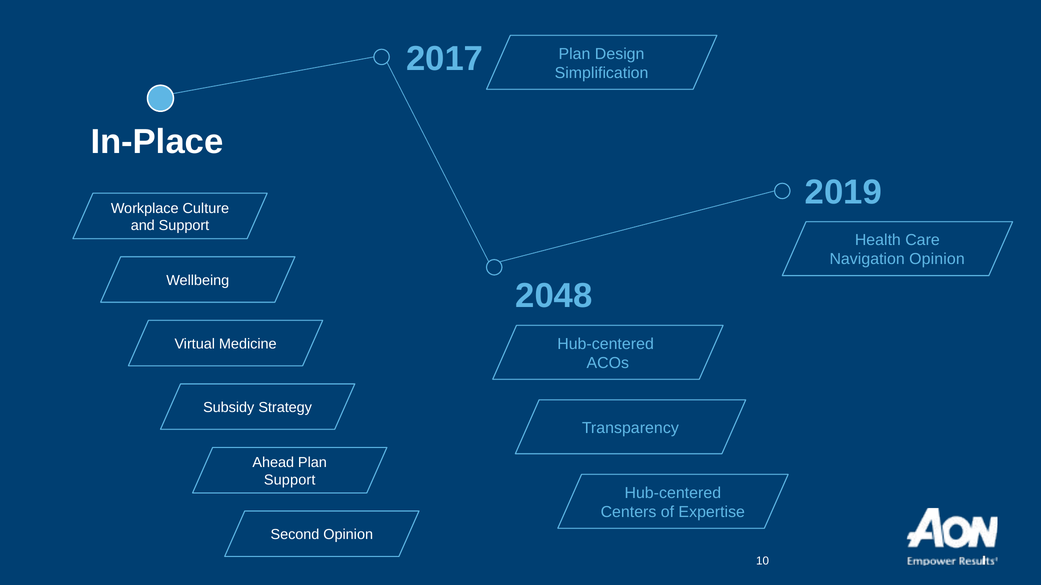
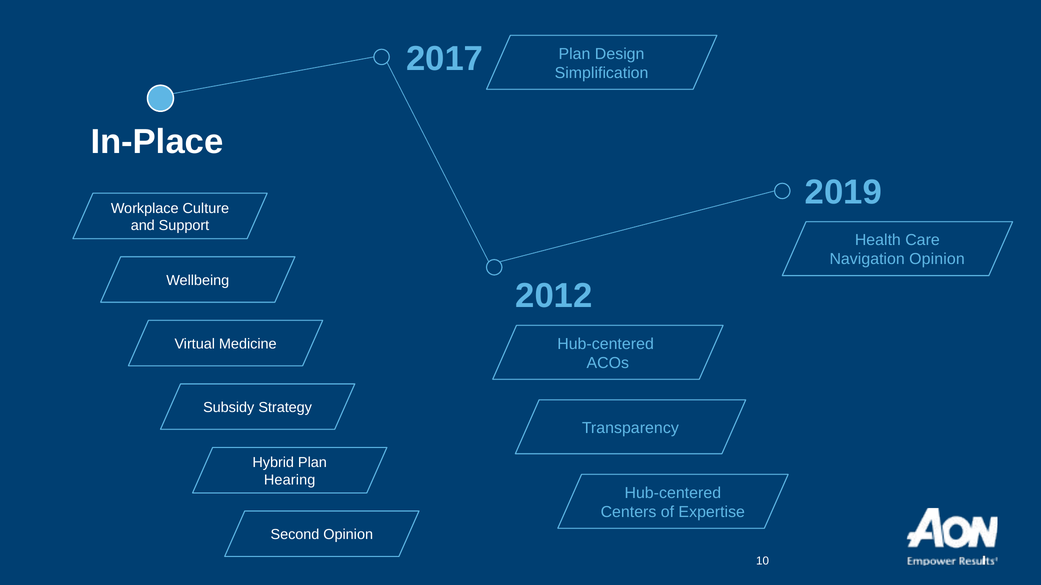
2048: 2048 -> 2012 (554, 296)
Ahead: Ahead -> Hybrid (273, 463)
Support: Support -> Hearing (290, 480)
